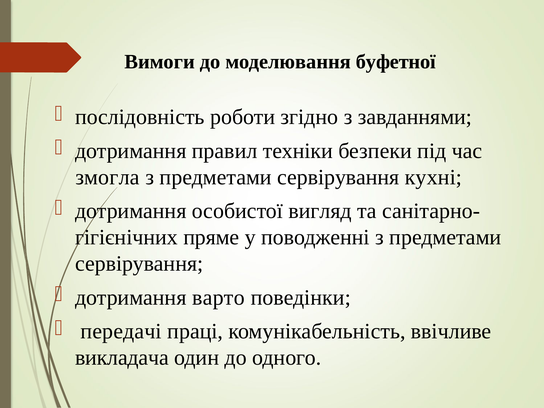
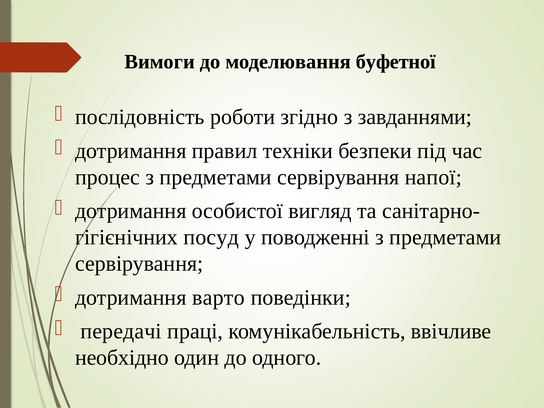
змогла: змогла -> процес (108, 177)
кухні: кухні -> напої (433, 177)
пряме: пряме -> посуд (211, 237)
викладача: викладача -> необхідно (122, 358)
